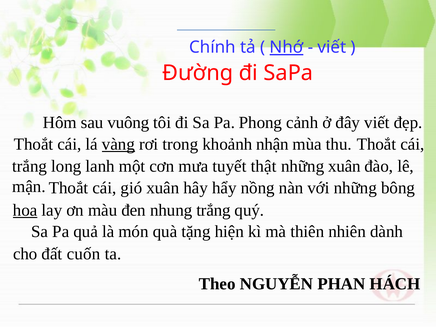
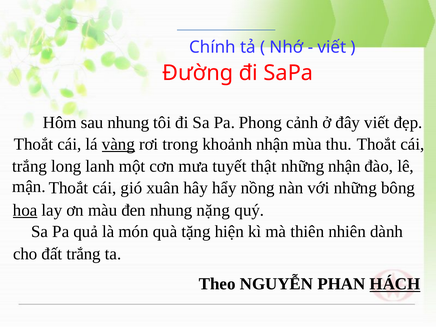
Nhớ underline: present -> none (286, 47)
sau vuông: vuông -> nhung (128, 122)
những xuân: xuân -> nhận (344, 166)
nhung trắng: trắng -> nặng (213, 210)
đất cuốn: cuốn -> trắng (84, 254)
HÁCH underline: none -> present (395, 284)
